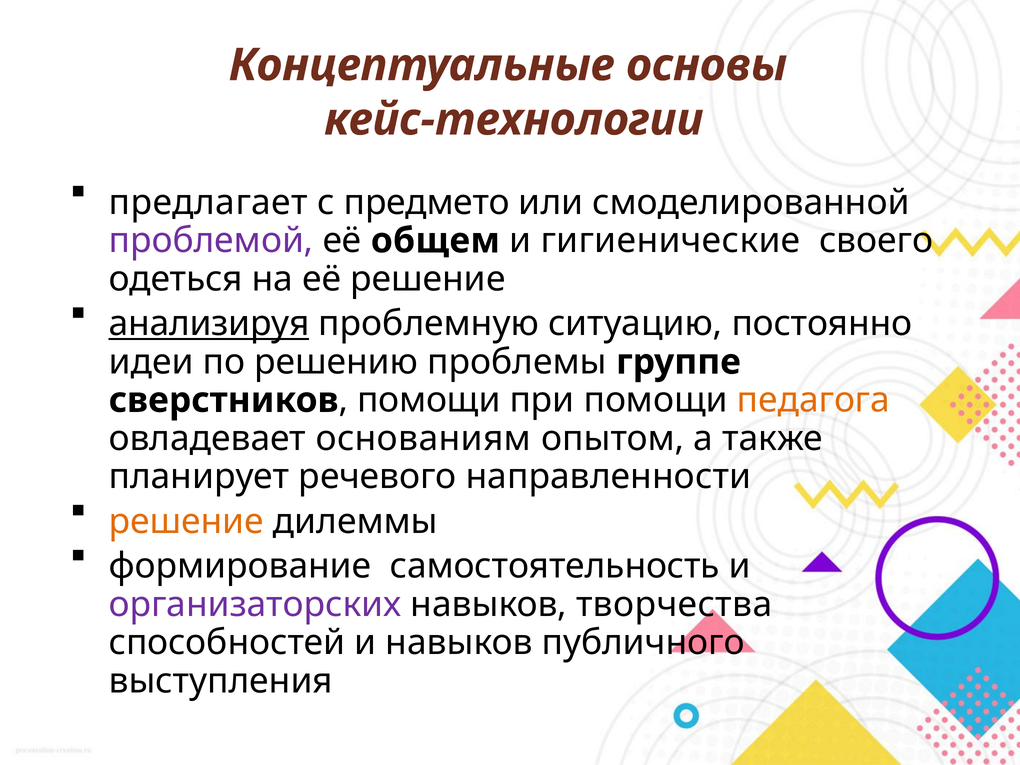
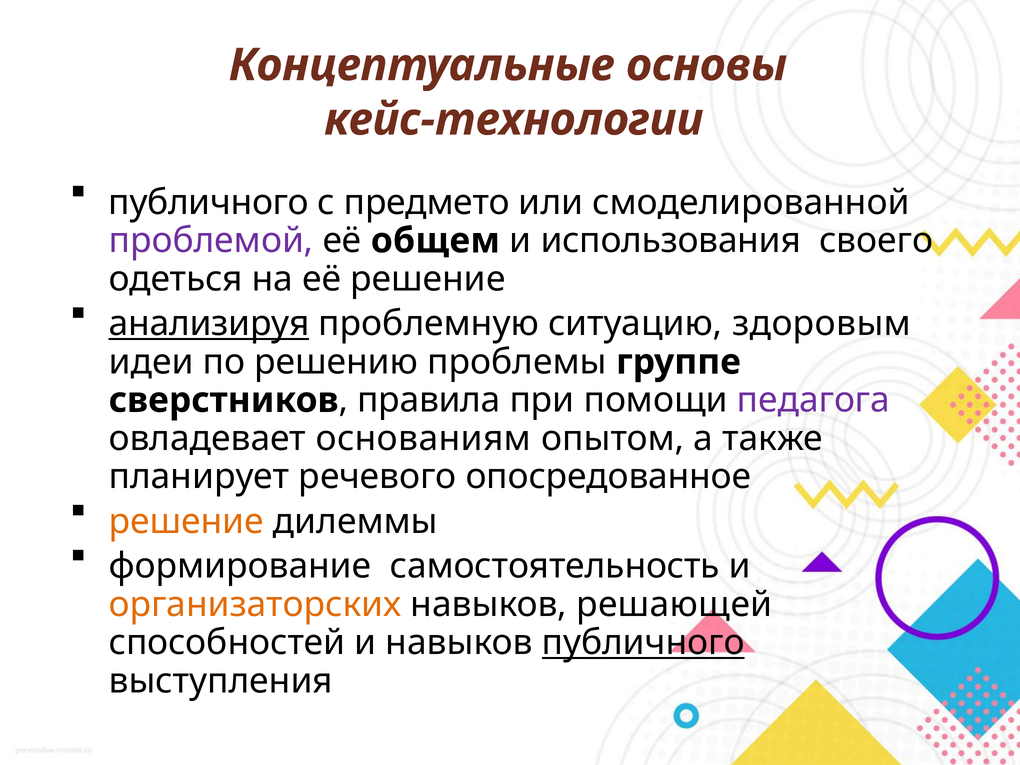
предлагает: предлагает -> публичного (209, 202)
гигиенические: гигиенические -> использования (671, 241)
постоянно: постоянно -> здоровым (822, 324)
помощи: помощи -> правила (429, 400)
педагога colour: orange -> purple (813, 400)
направленности: направленности -> опосредованное (608, 477)
организаторских colour: purple -> orange (255, 605)
творчества: творчества -> решающей (674, 605)
публичного underline: none -> present (643, 643)
